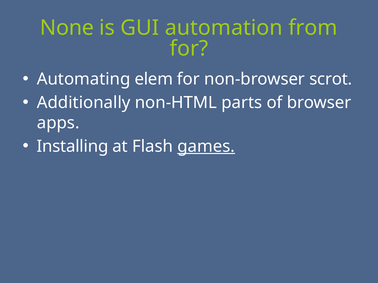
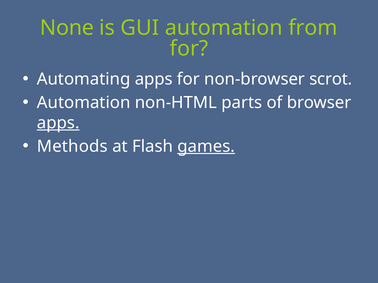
Automating elem: elem -> apps (154, 79)
Additionally: Additionally -> Automation (84, 103)
apps underline: none -> present (58, 123)
Installing: Installing -> Methods (72, 147)
